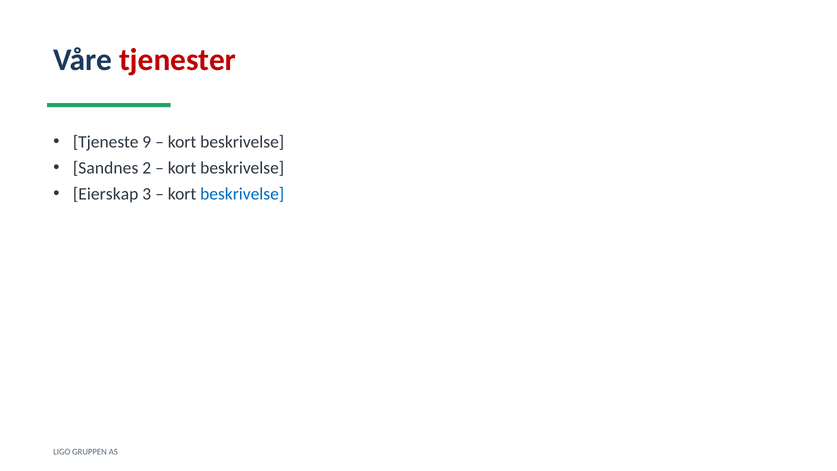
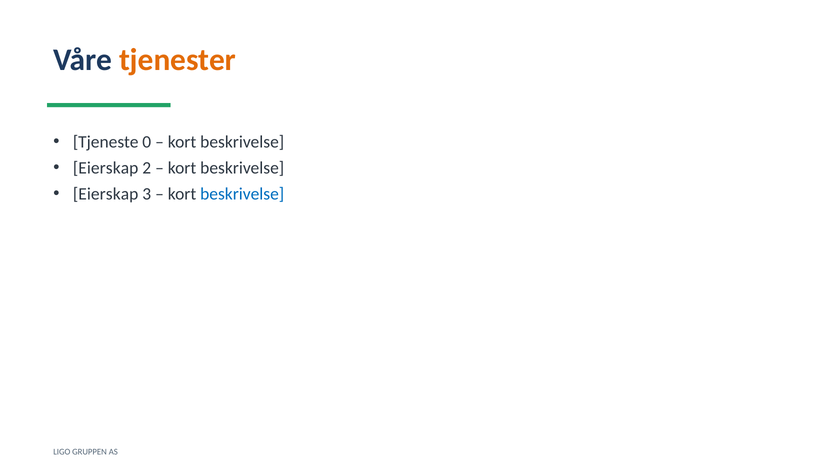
tjenester colour: red -> orange (178, 60)
9: 9 -> 0 (147, 142)
Sandnes: Sandnes -> Eierskap (106, 168)
